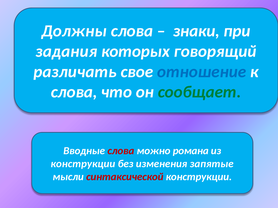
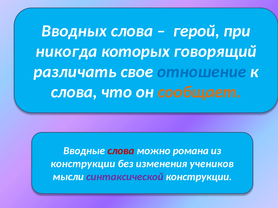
Должны: Должны -> Вводных (74, 31)
знаки: знаки -> герой (196, 31)
задания: задания -> никогда (66, 51)
сообщает colour: green -> orange (199, 92)
запятые: запятые -> учеников (212, 164)
синтаксической colour: red -> purple (125, 177)
